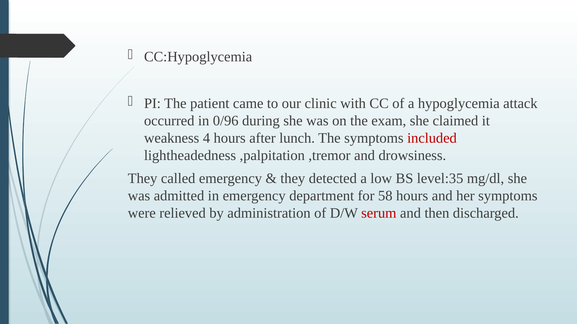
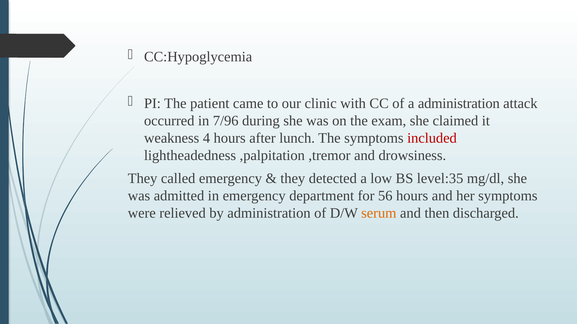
a hypoglycemia: hypoglycemia -> administration (459, 104)
0/96: 0/96 -> 7/96 (226, 121)
58: 58 -> 56 (385, 196)
serum colour: red -> orange (379, 213)
